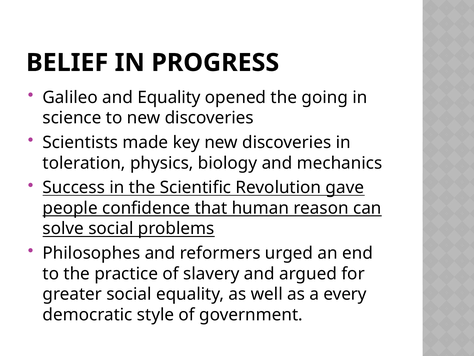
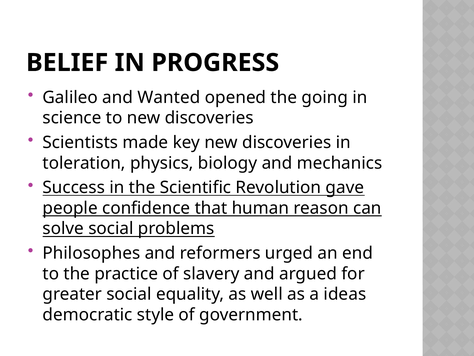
and Equality: Equality -> Wanted (169, 97)
every: every -> ideas (345, 294)
